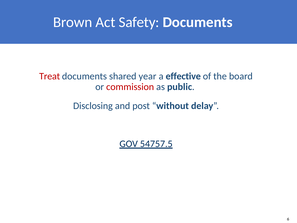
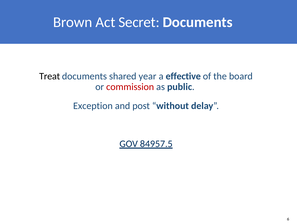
Safety: Safety -> Secret (139, 22)
Treat colour: red -> black (50, 76)
Disclosing: Disclosing -> Exception (93, 106)
54757.5: 54757.5 -> 84957.5 (156, 144)
